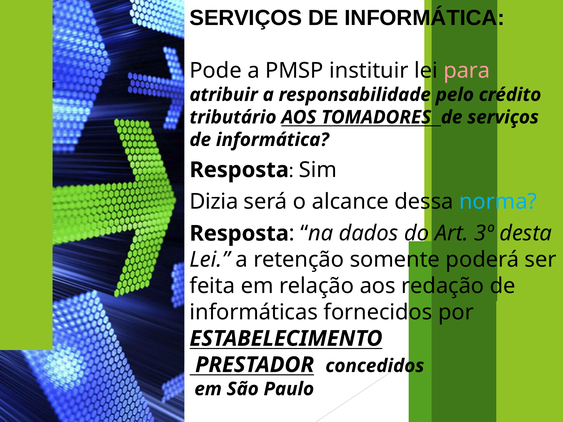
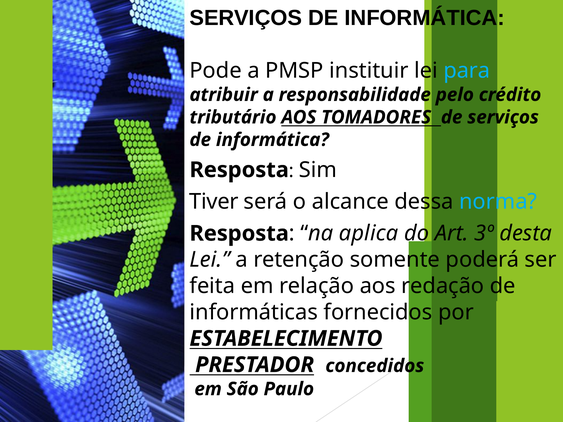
para colour: pink -> light blue (467, 71)
Dizia: Dizia -> Tiver (214, 202)
dados: dados -> aplica (369, 234)
